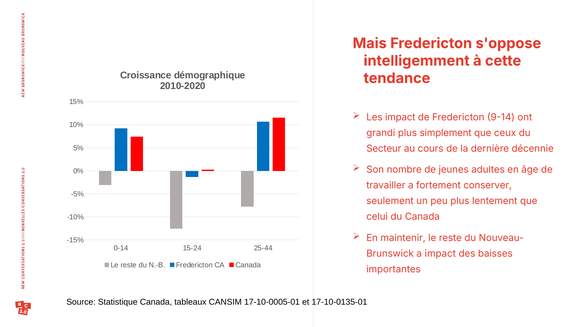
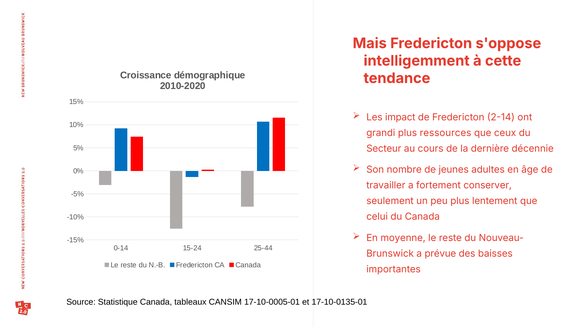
9-14: 9-14 -> 2-14 (501, 117)
simplement: simplement -> ressources (446, 133)
maintenir: maintenir -> moyenne (403, 238)
a impact: impact -> prévue (440, 253)
